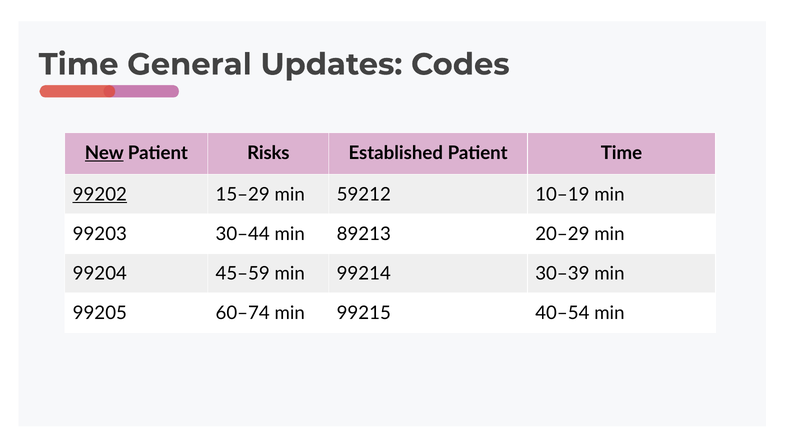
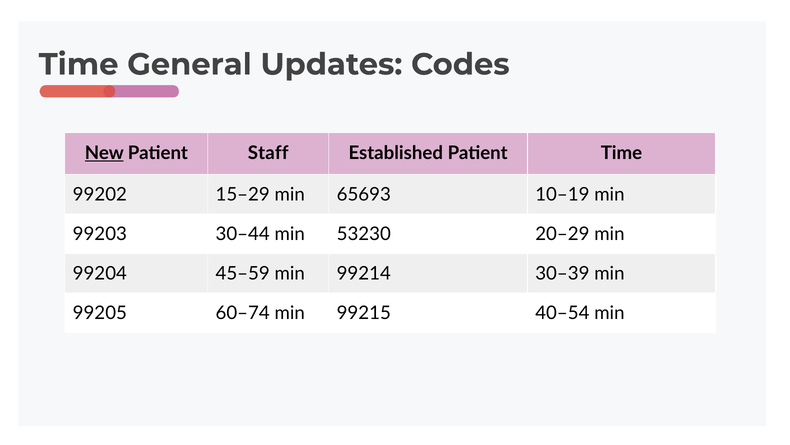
Risks: Risks -> Staff (268, 153)
99202 underline: present -> none (100, 194)
59212: 59212 -> 65693 (364, 194)
89213: 89213 -> 53230 (364, 234)
